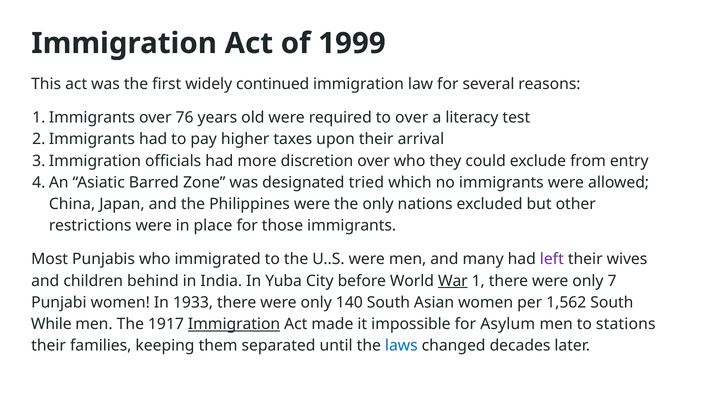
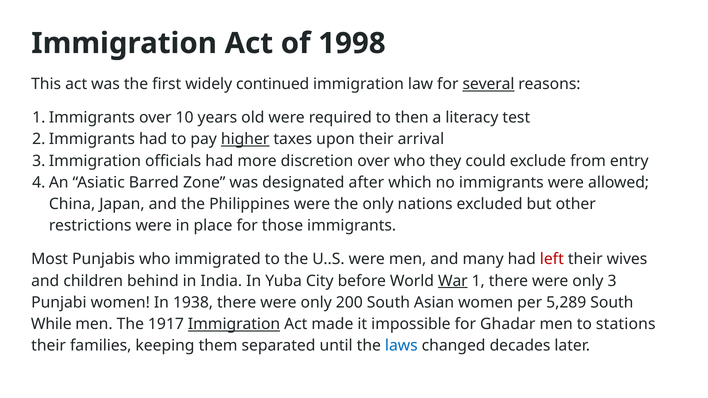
1999: 1999 -> 1998 (352, 43)
several underline: none -> present (489, 84)
76: 76 -> 10 (185, 118)
to over: over -> then (412, 118)
higher underline: none -> present (245, 139)
tried: tried -> after (366, 183)
left colour: purple -> red (552, 259)
7: 7 -> 3 (612, 281)
1933: 1933 -> 1938 (193, 303)
140: 140 -> 200 (349, 303)
1,562: 1,562 -> 5,289 (566, 303)
Asylum: Asylum -> Ghadar (508, 324)
